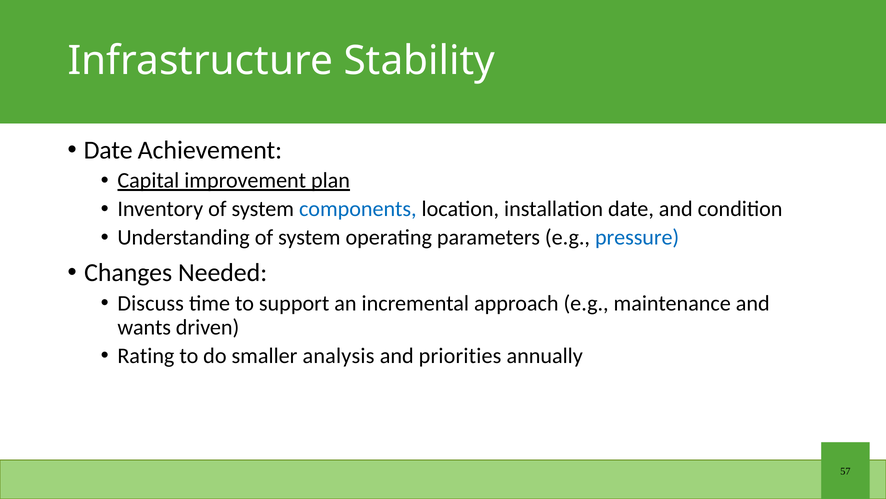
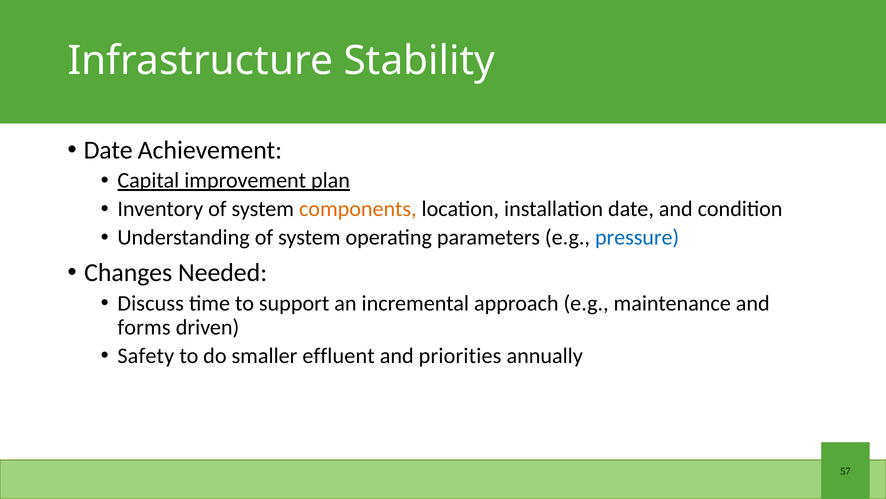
components colour: blue -> orange (358, 209)
wants: wants -> forms (144, 327)
Rating: Rating -> Safety (146, 355)
analysis: analysis -> effluent (339, 355)
